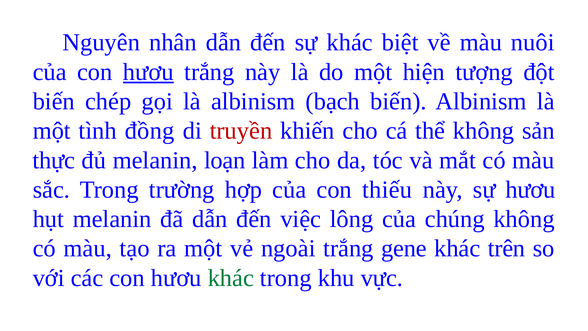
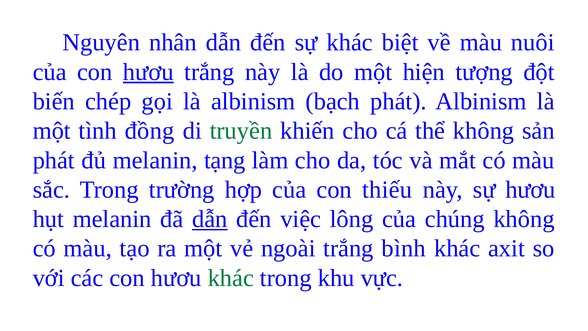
bạch biến: biến -> phát (398, 101)
truyền colour: red -> green (241, 131)
thực: thực -> phát (54, 160)
loạn: loạn -> tạng (225, 160)
dẫn underline: none -> present (210, 219)
gene: gene -> bình (404, 248)
trên: trên -> axit (506, 248)
